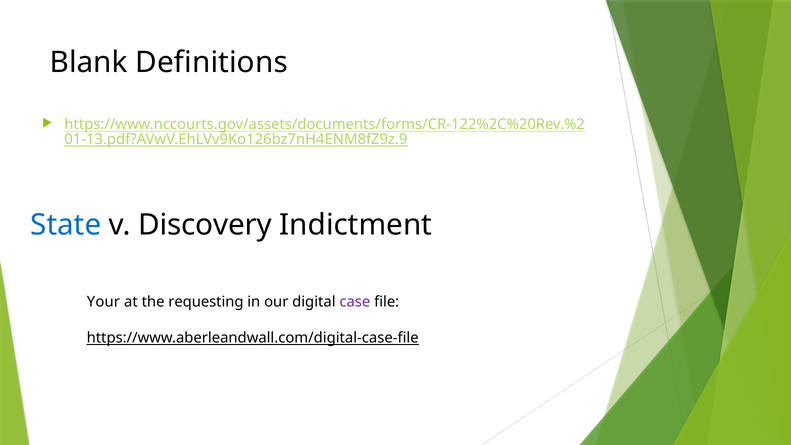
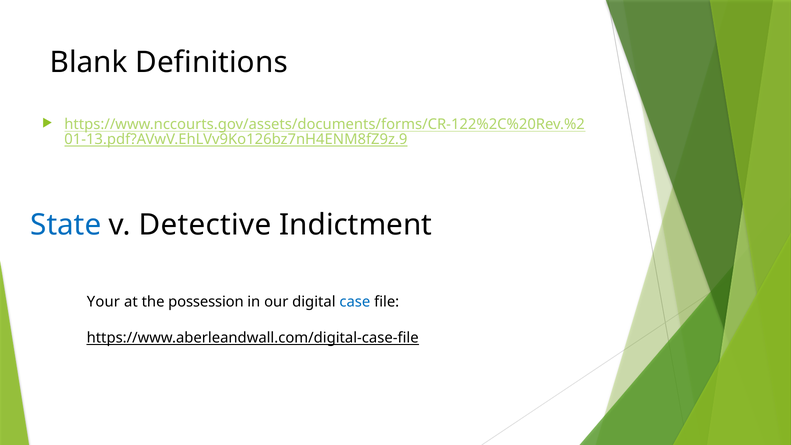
Discovery: Discovery -> Detective (205, 225)
requesting: requesting -> possession (206, 302)
case colour: purple -> blue (355, 302)
